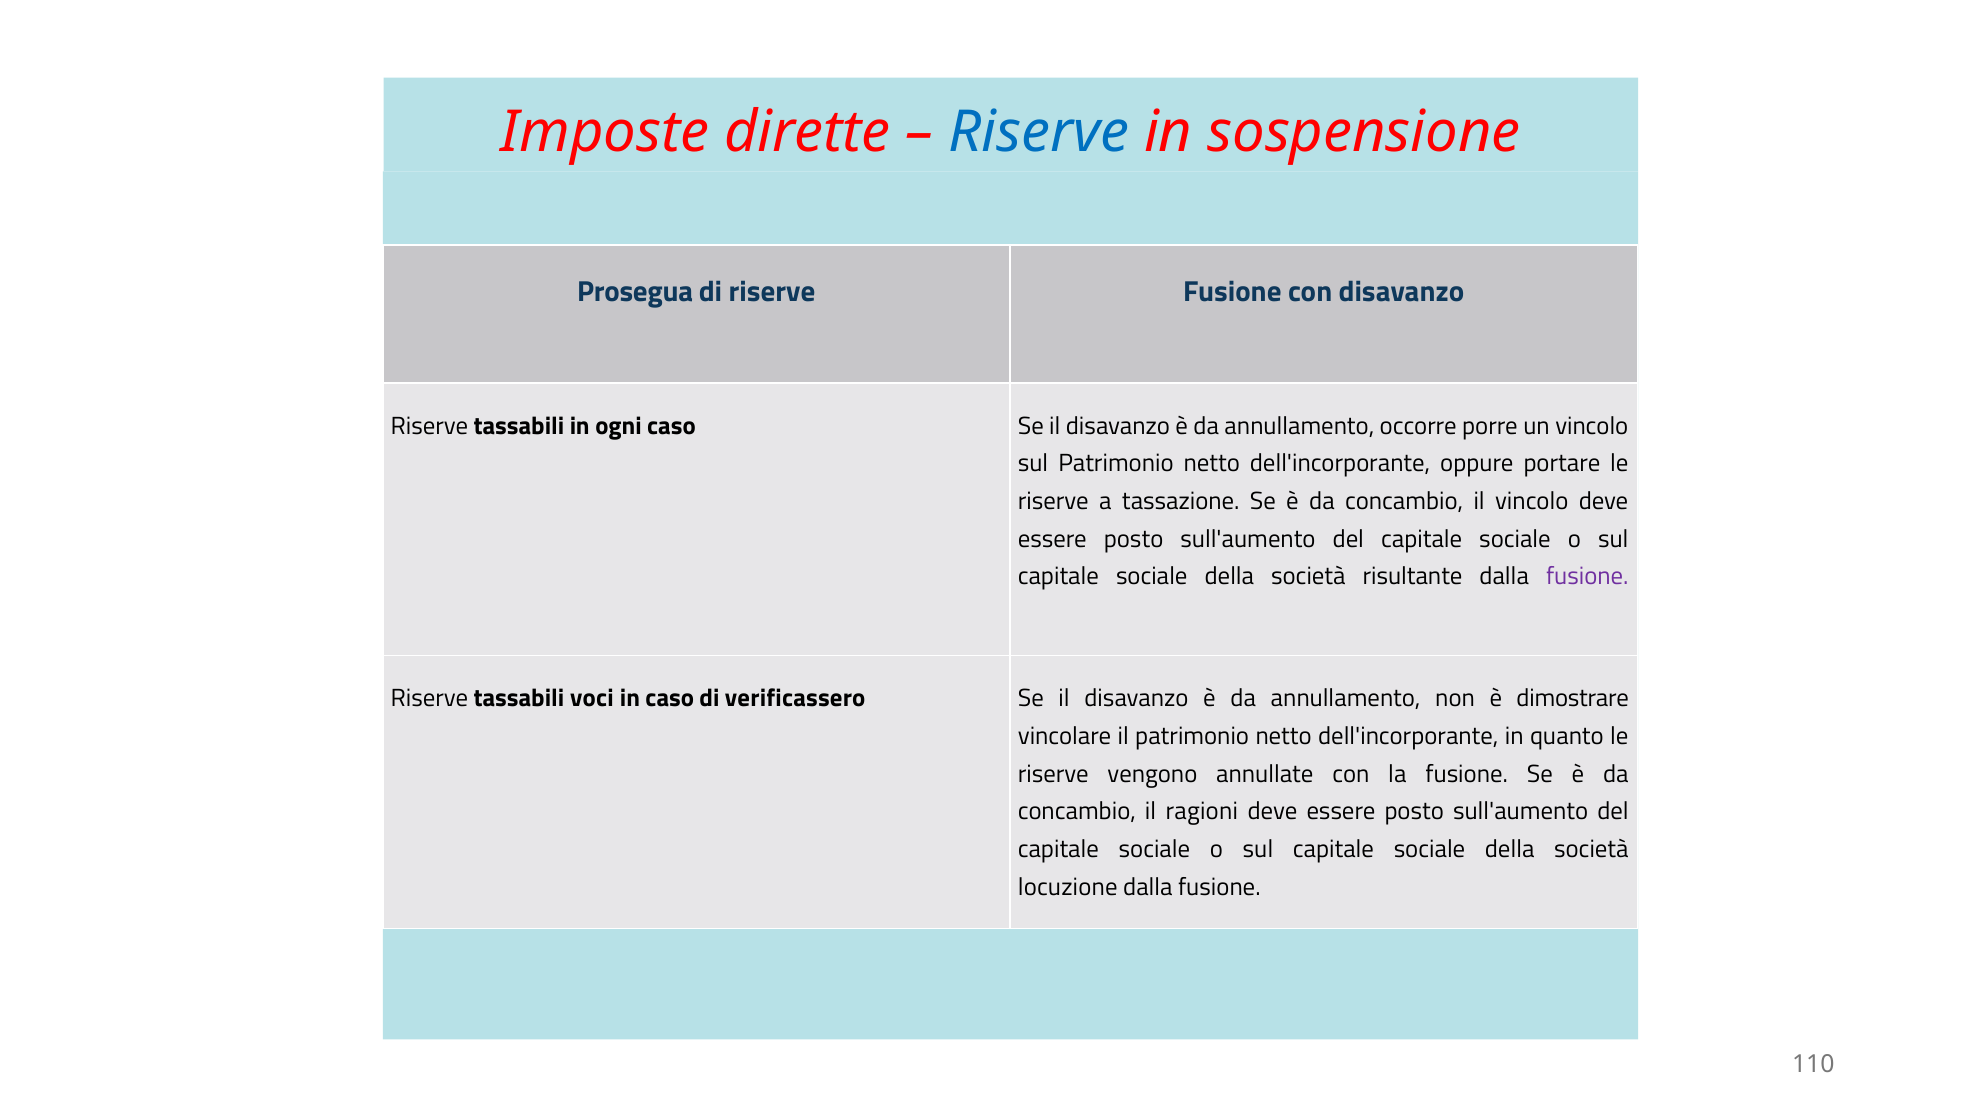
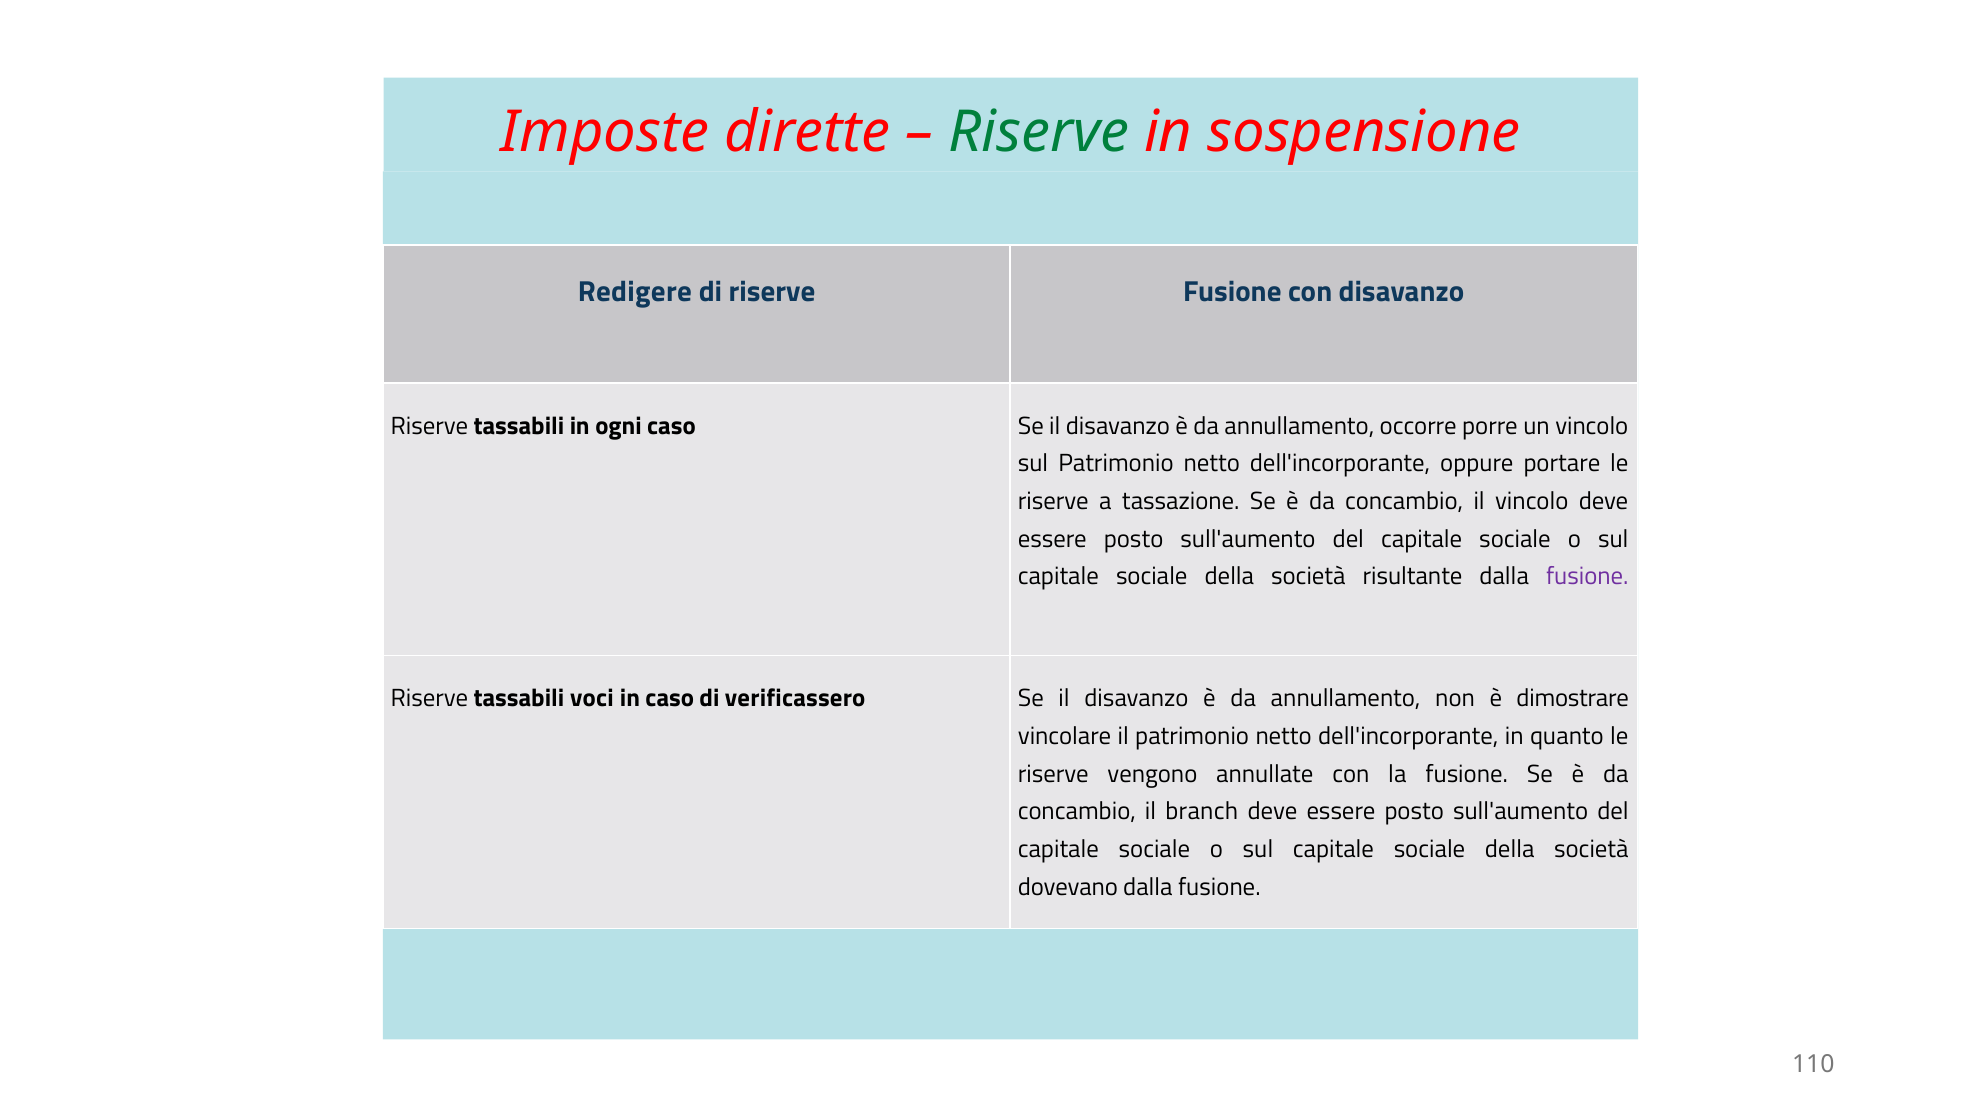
Riserve colour: blue -> green (1039, 132)
Prosegua: Prosegua -> Redigere (635, 292)
ragioni: ragioni -> branch (1202, 812)
locuzione: locuzione -> dovevano (1068, 887)
